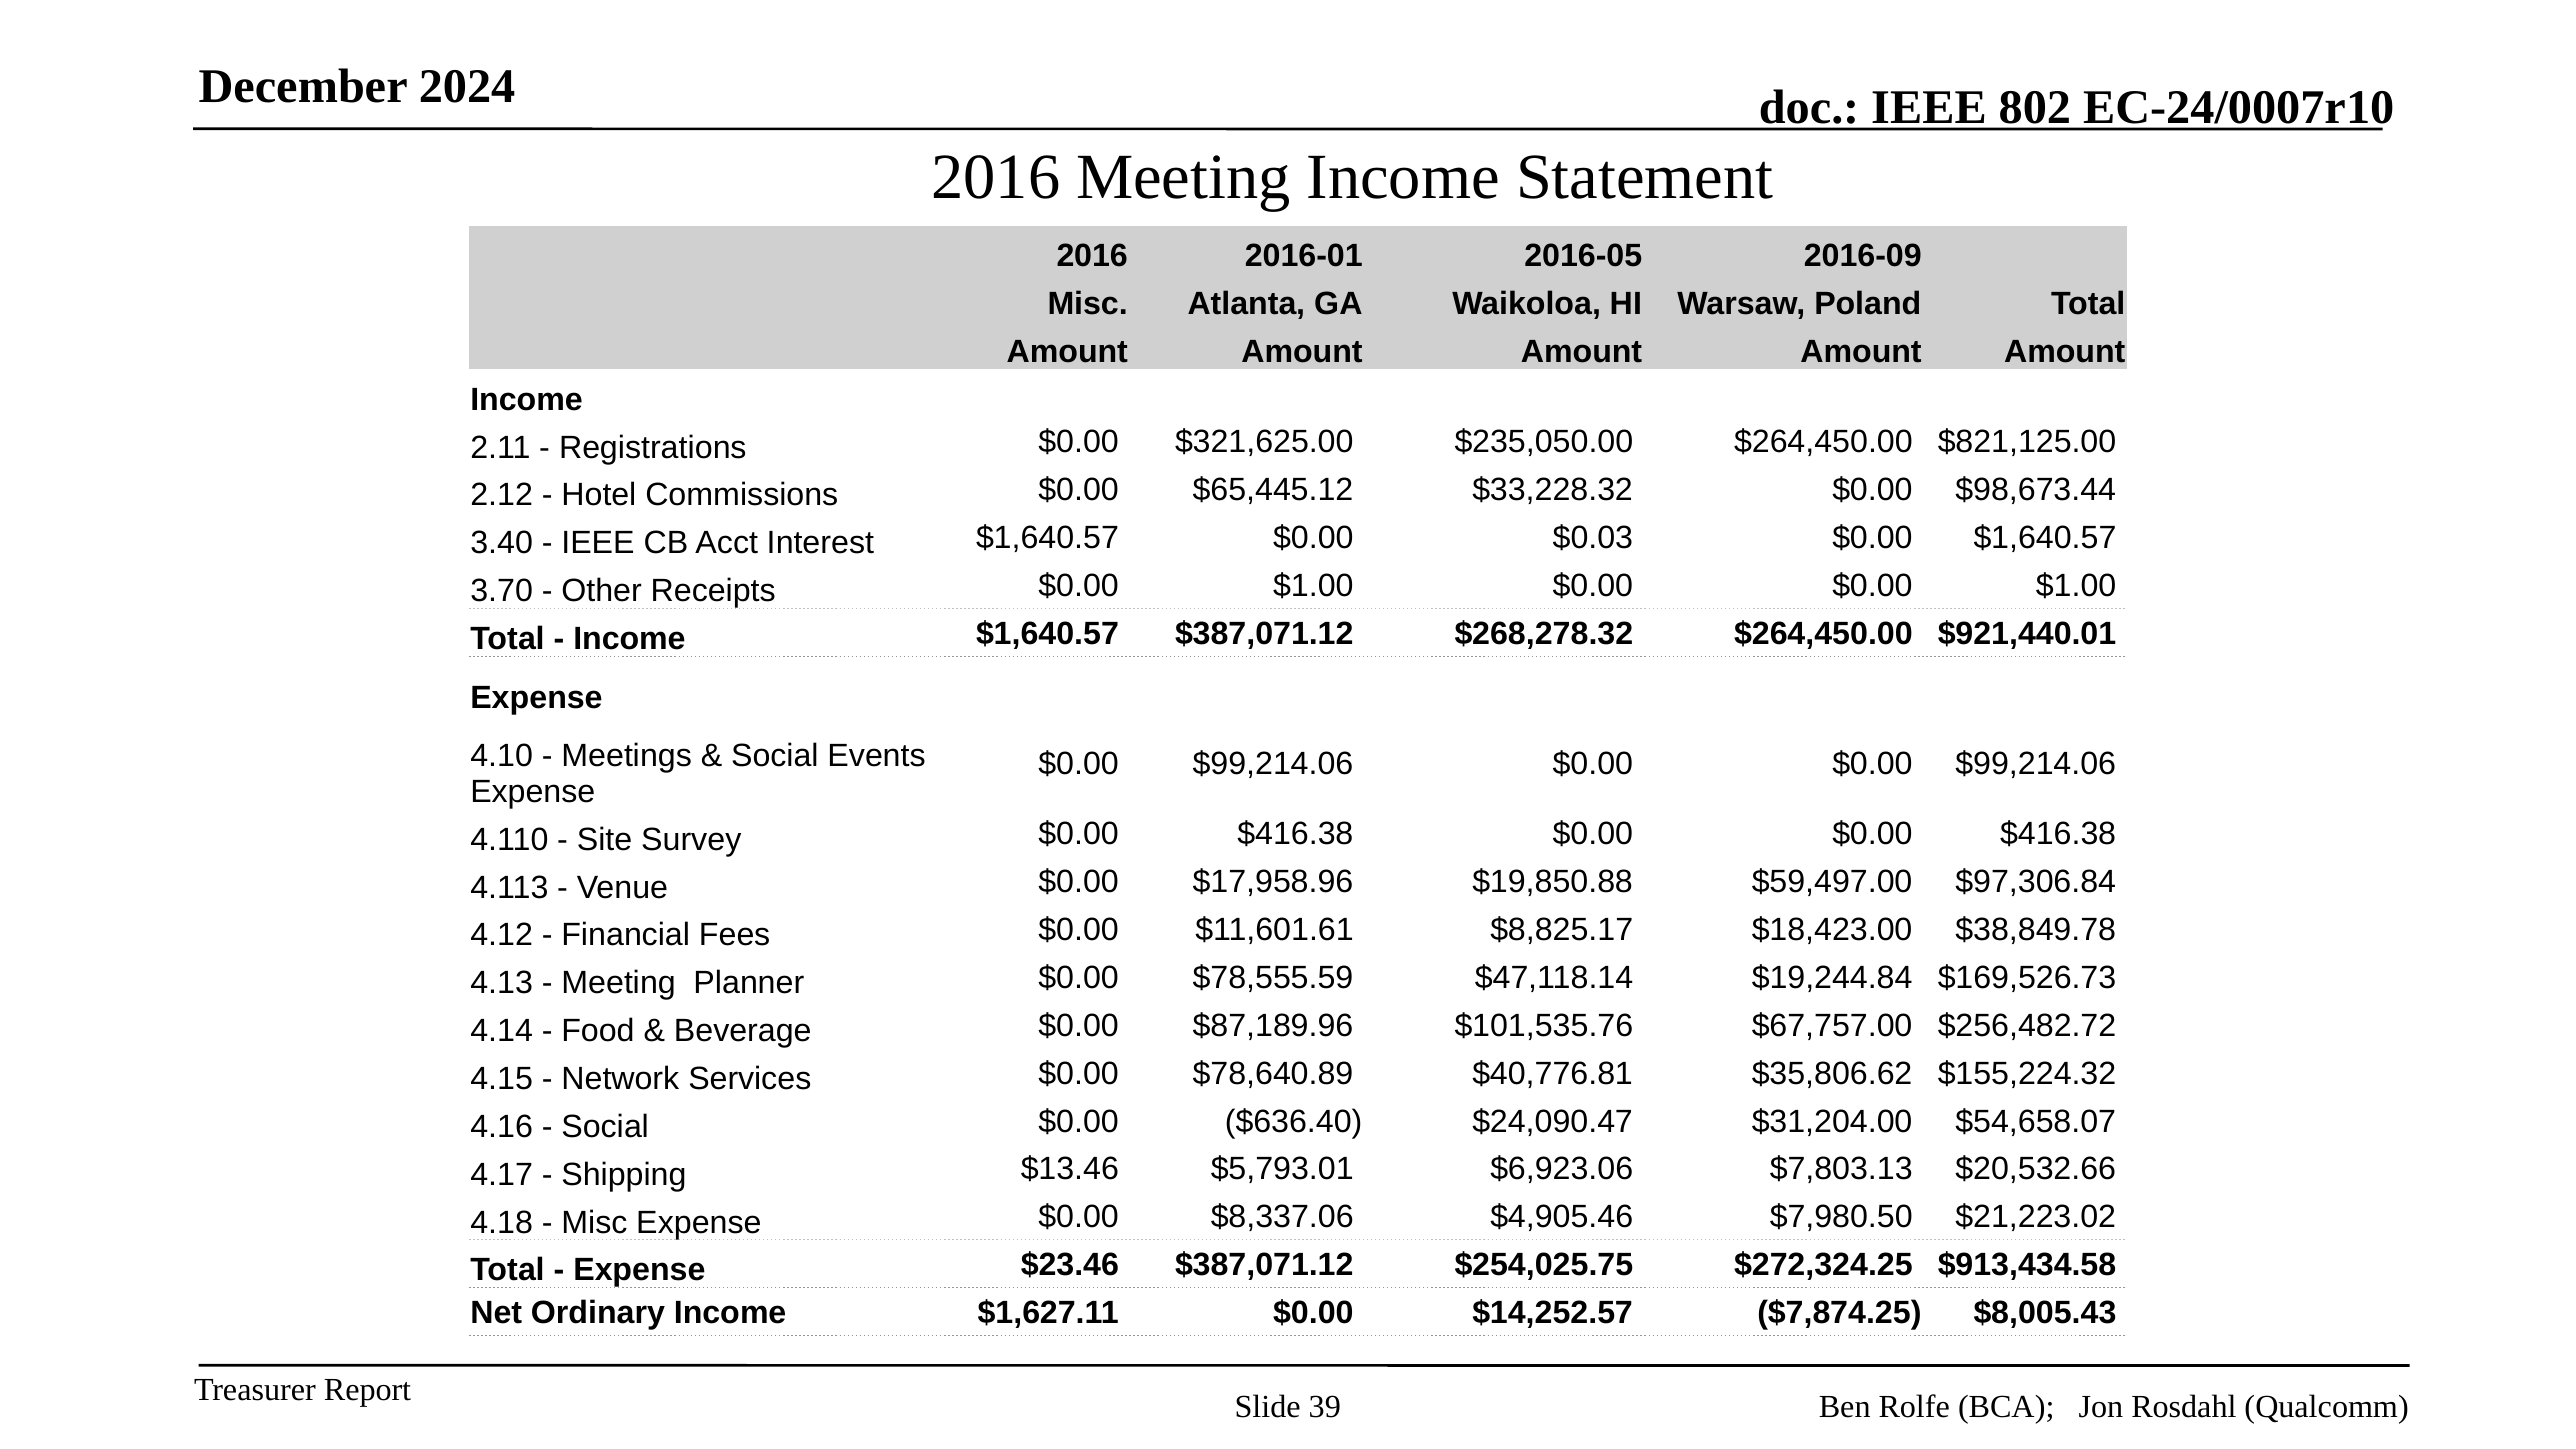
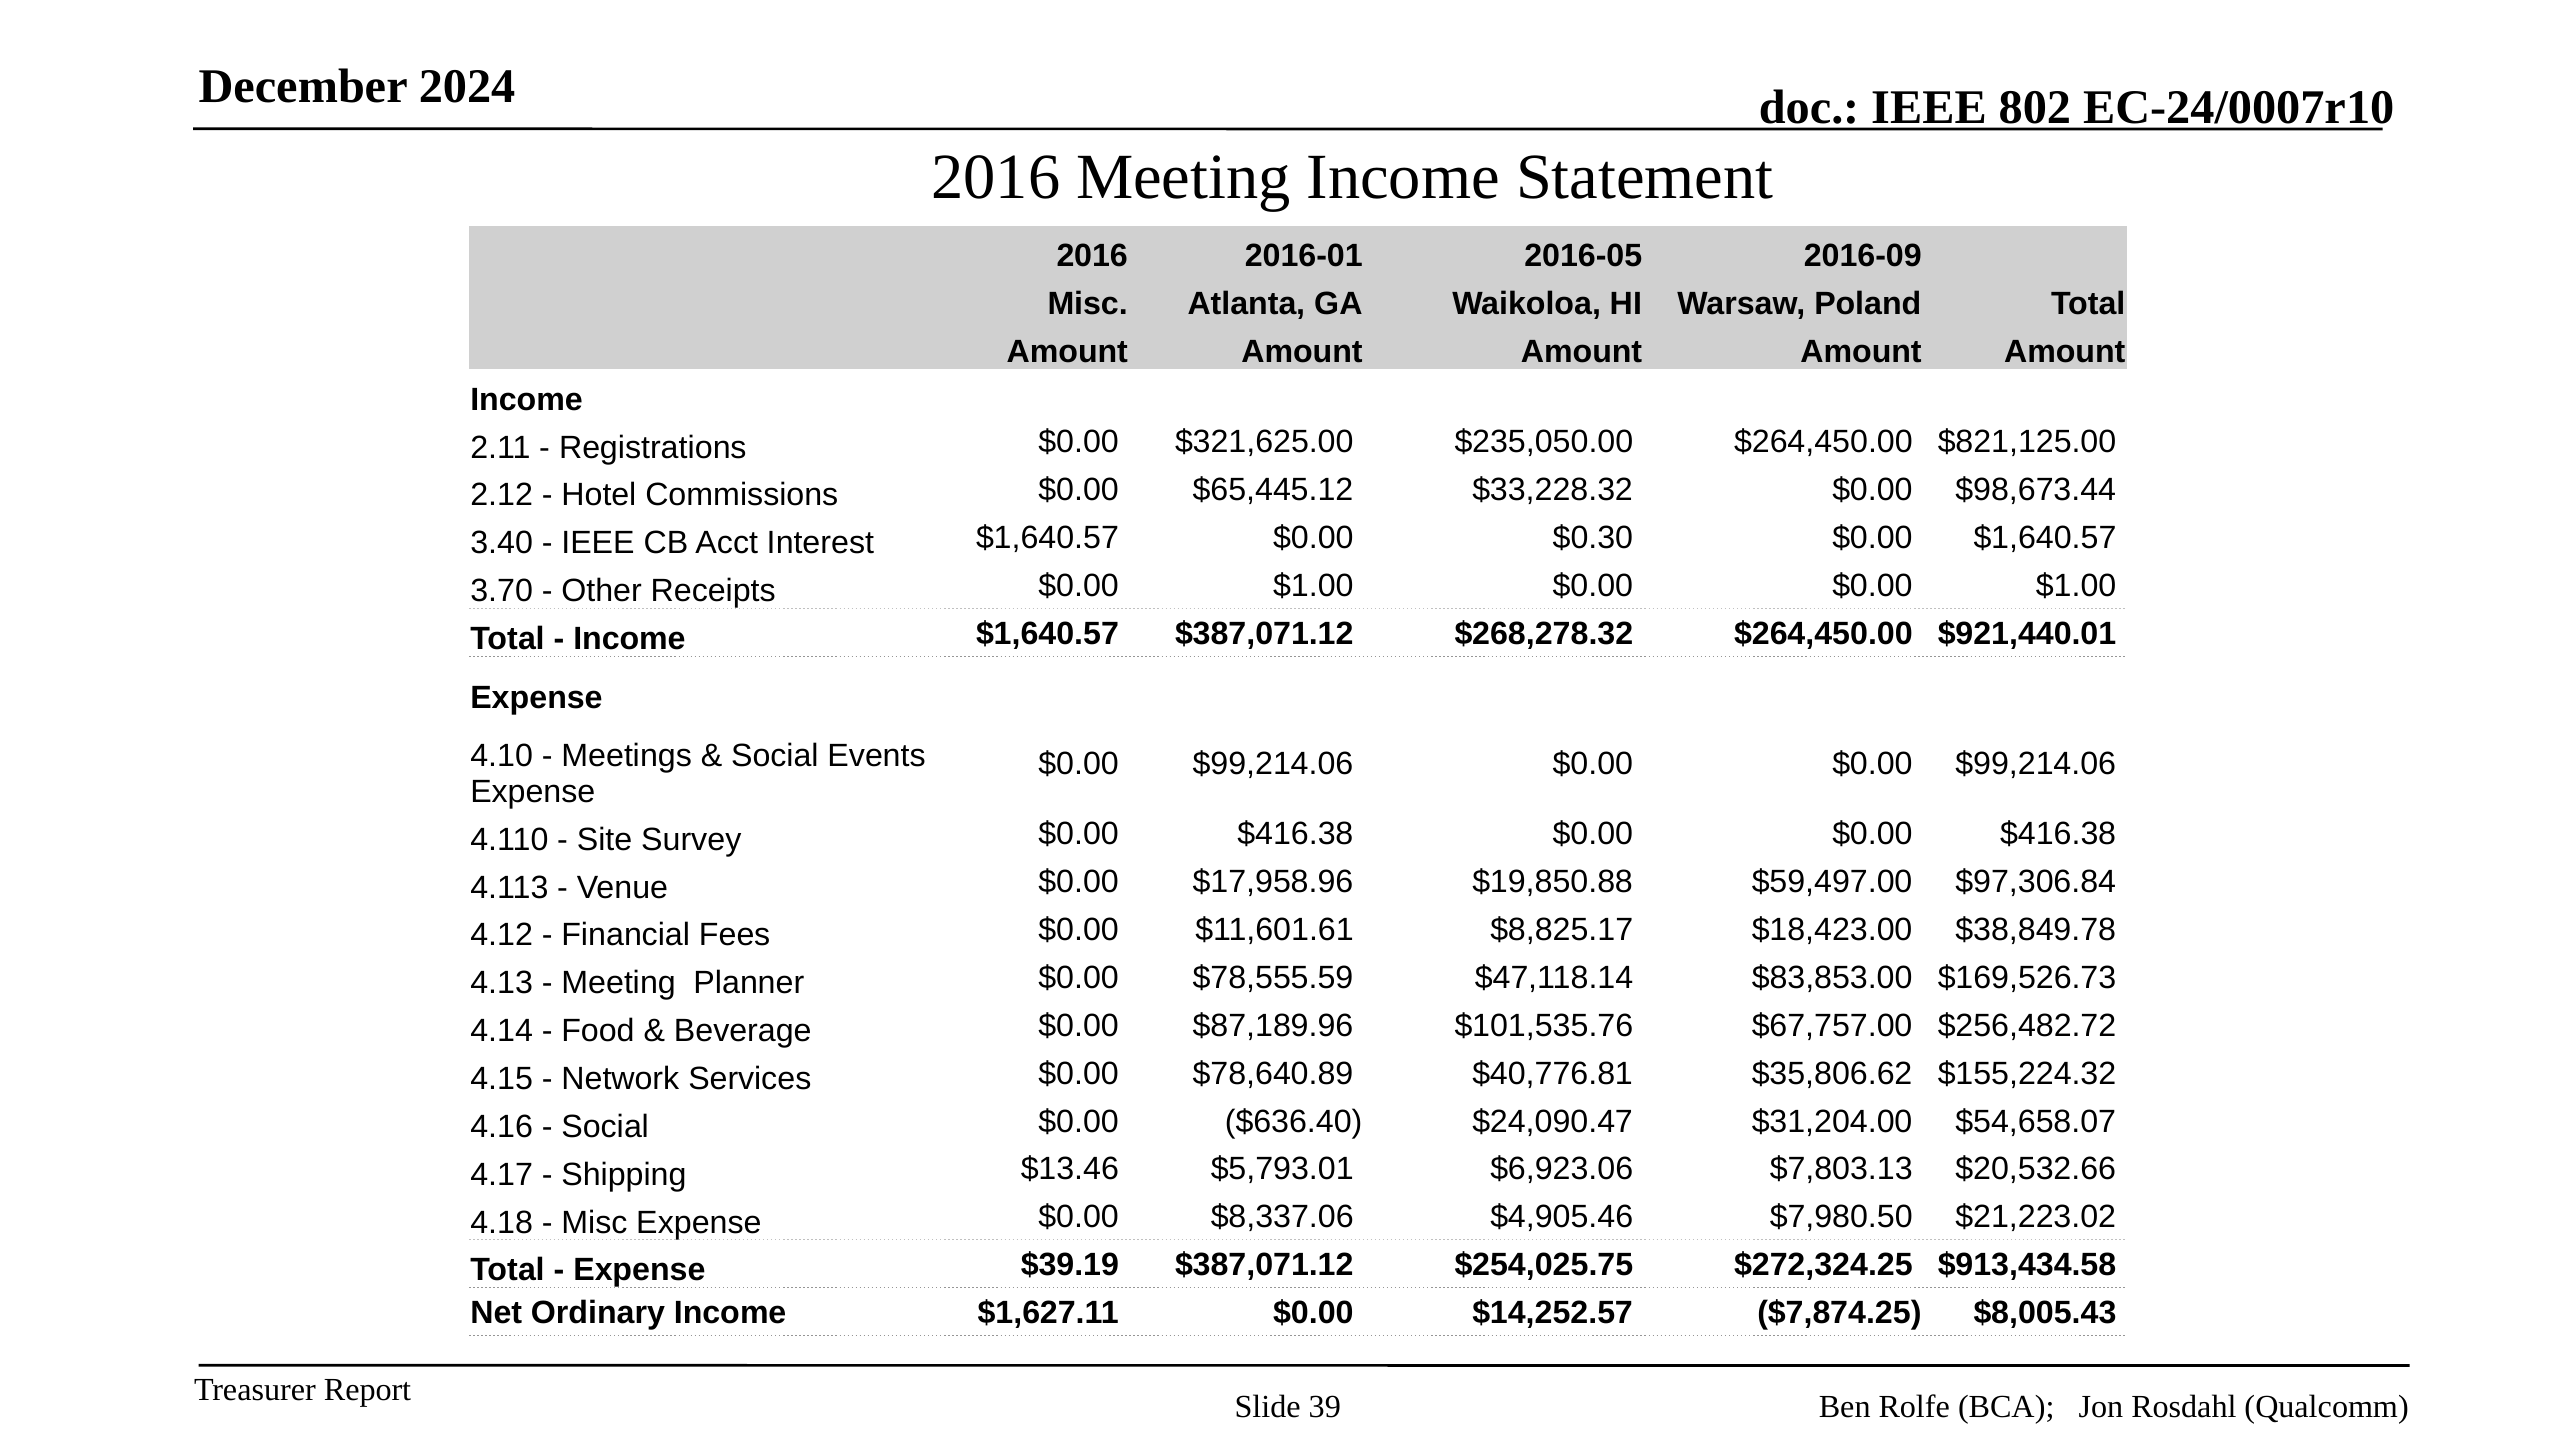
$0.03: $0.03 -> $0.30 (1593, 538)
$19,244.84: $19,244.84 -> $83,853.00 (1832, 978)
$23.46: $23.46 -> $39.19 (1070, 1265)
